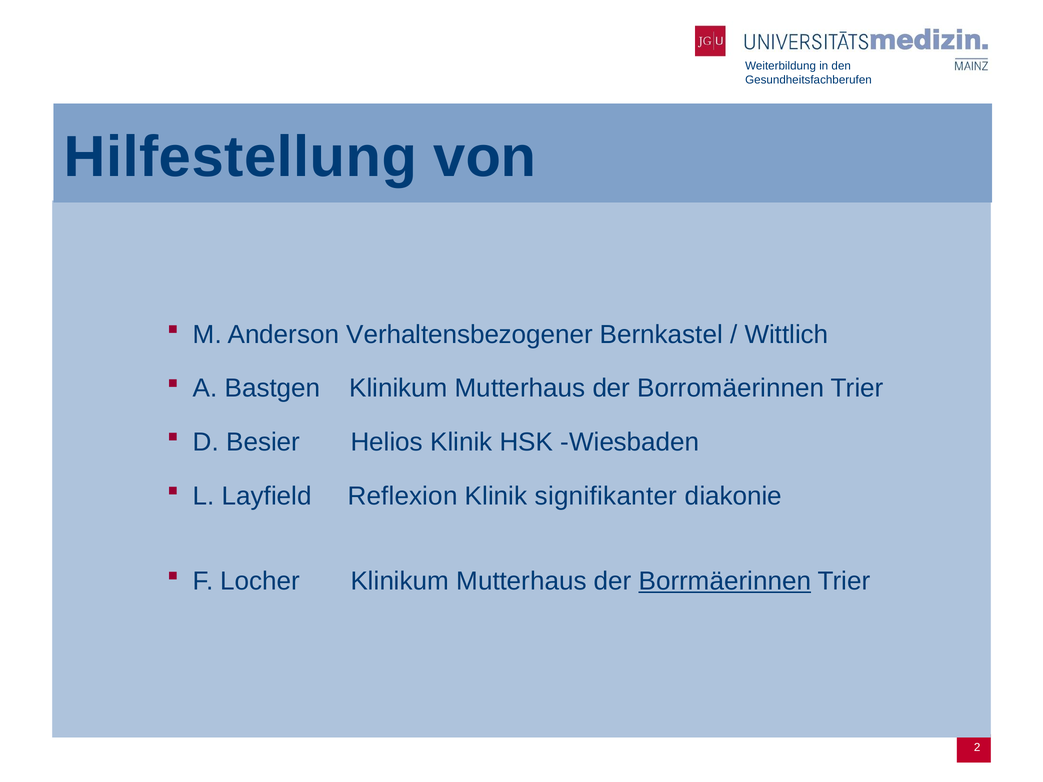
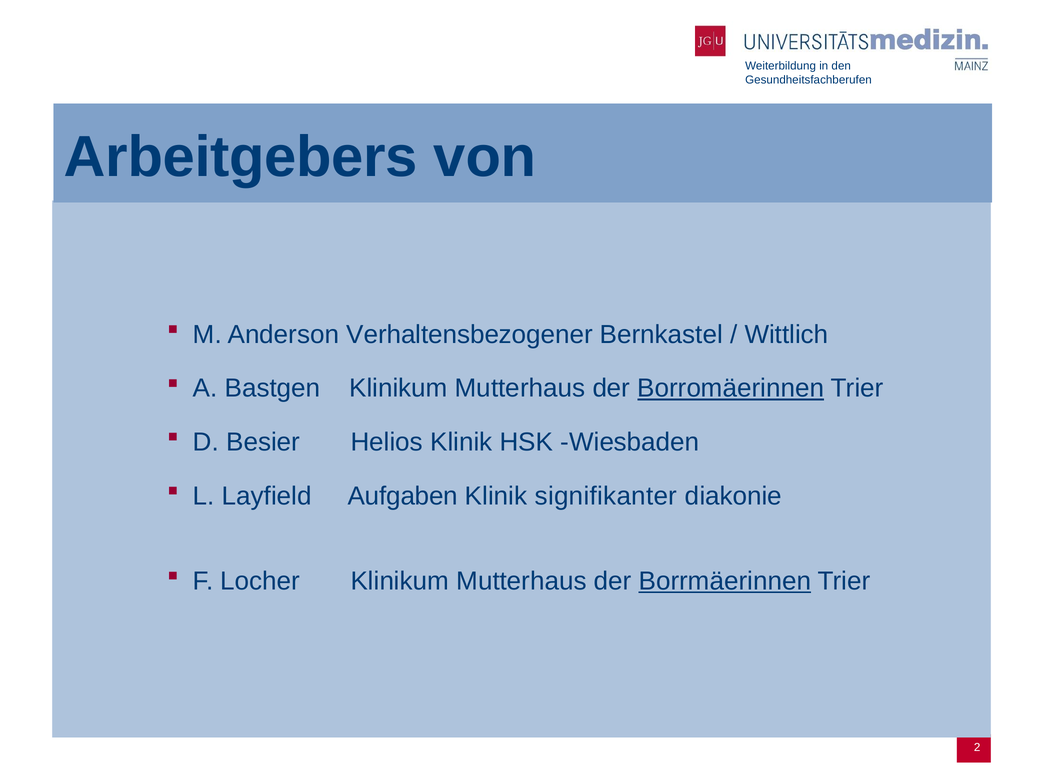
Hilfestellung: Hilfestellung -> Arbeitgebers (241, 157)
Borromäerinnen underline: none -> present (731, 388)
Reflexion: Reflexion -> Aufgaben (403, 496)
